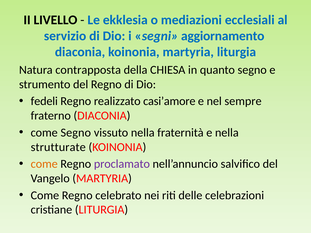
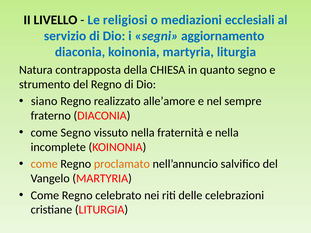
ekklesia: ekklesia -> religiosi (125, 20)
fedeli: fedeli -> siano (44, 101)
casi’amore: casi’amore -> alle’amore (169, 101)
strutturate: strutturate -> incomplete (58, 147)
proclamato colour: purple -> orange (122, 164)
